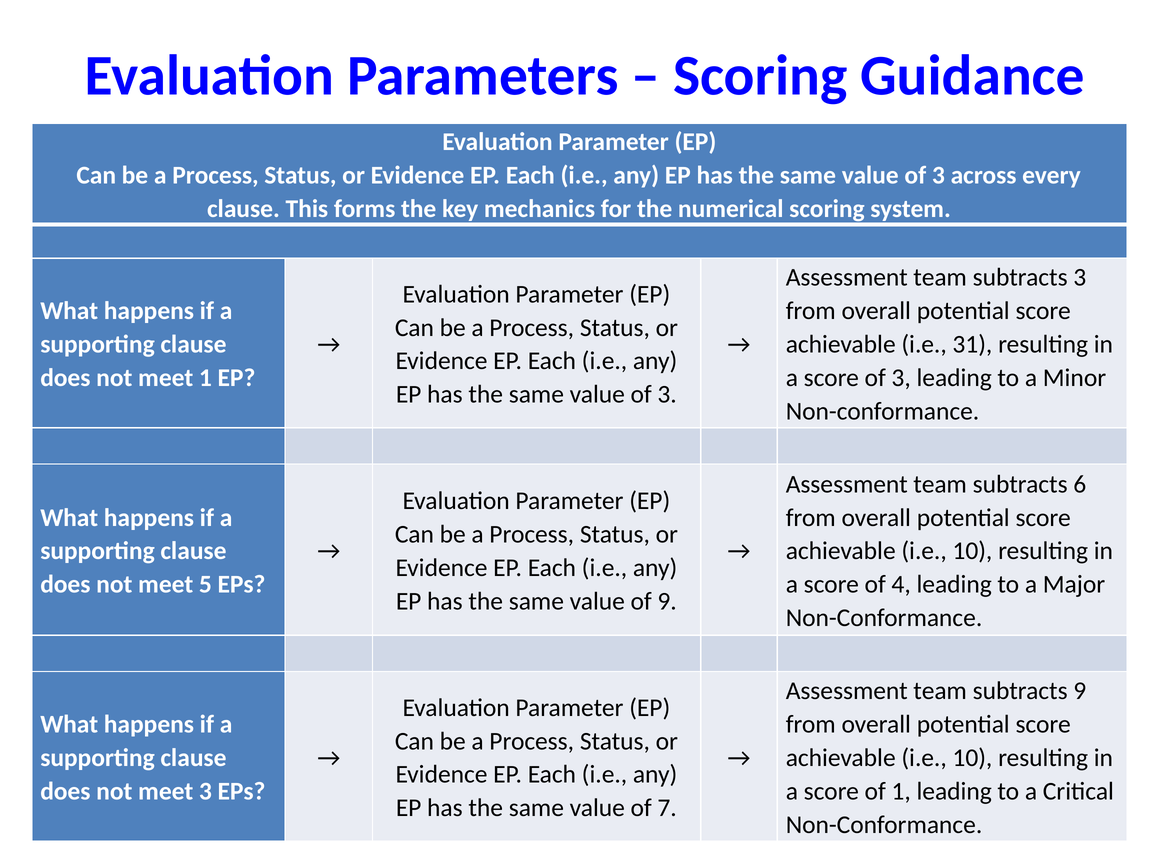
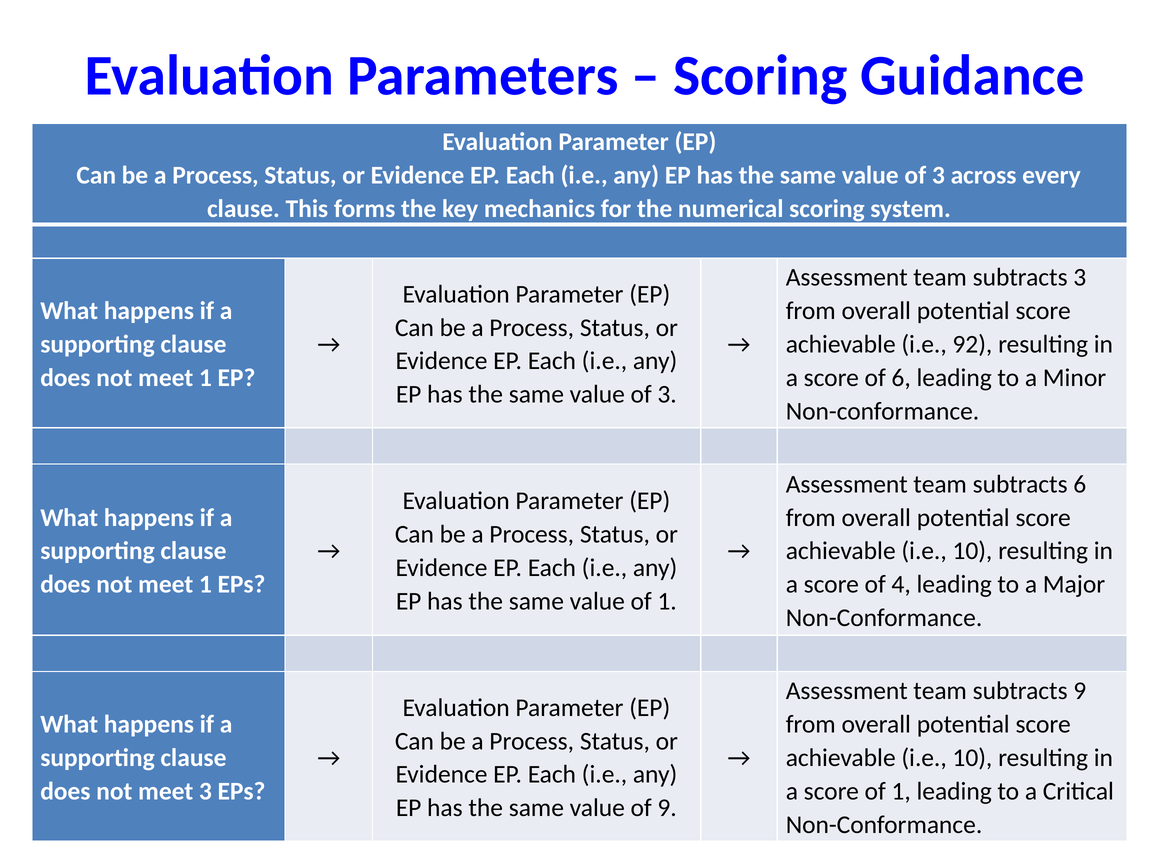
31: 31 -> 92 (972, 344)
score of 3: 3 -> 6 (901, 378)
5: 5 -> 1 (205, 585)
value of 9: 9 -> 1 (667, 601)
of 7: 7 -> 9 (667, 808)
